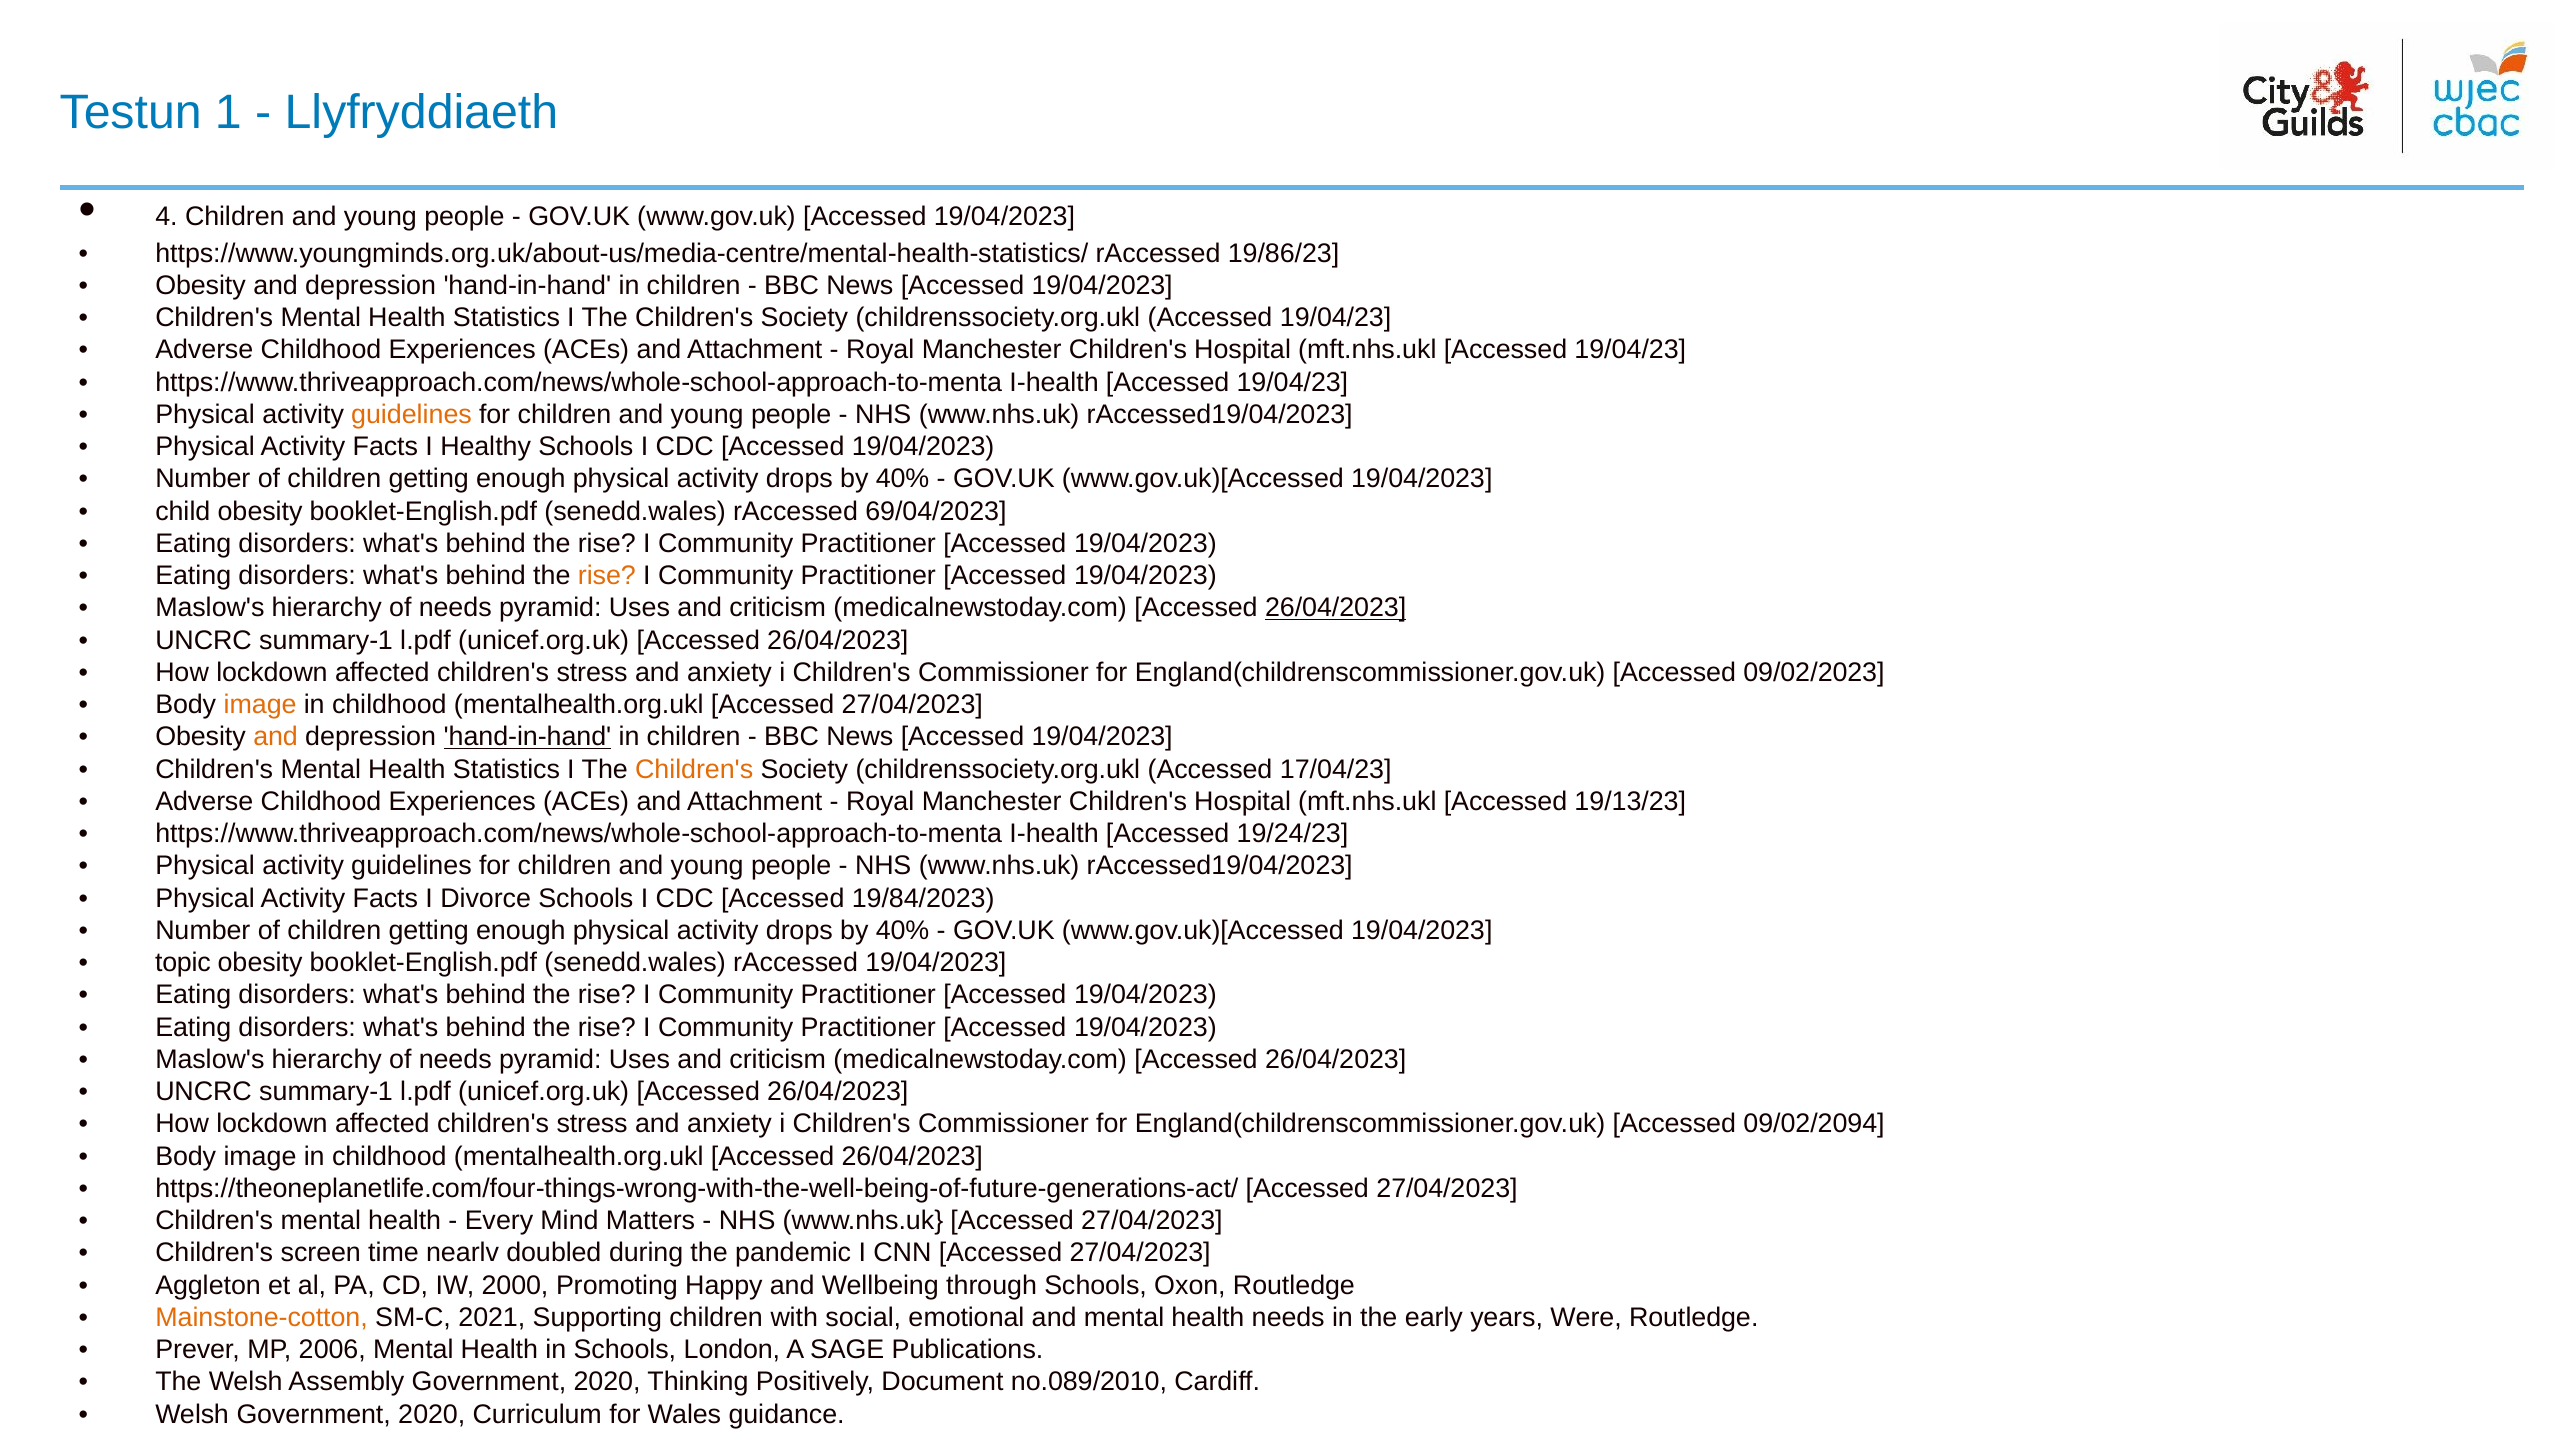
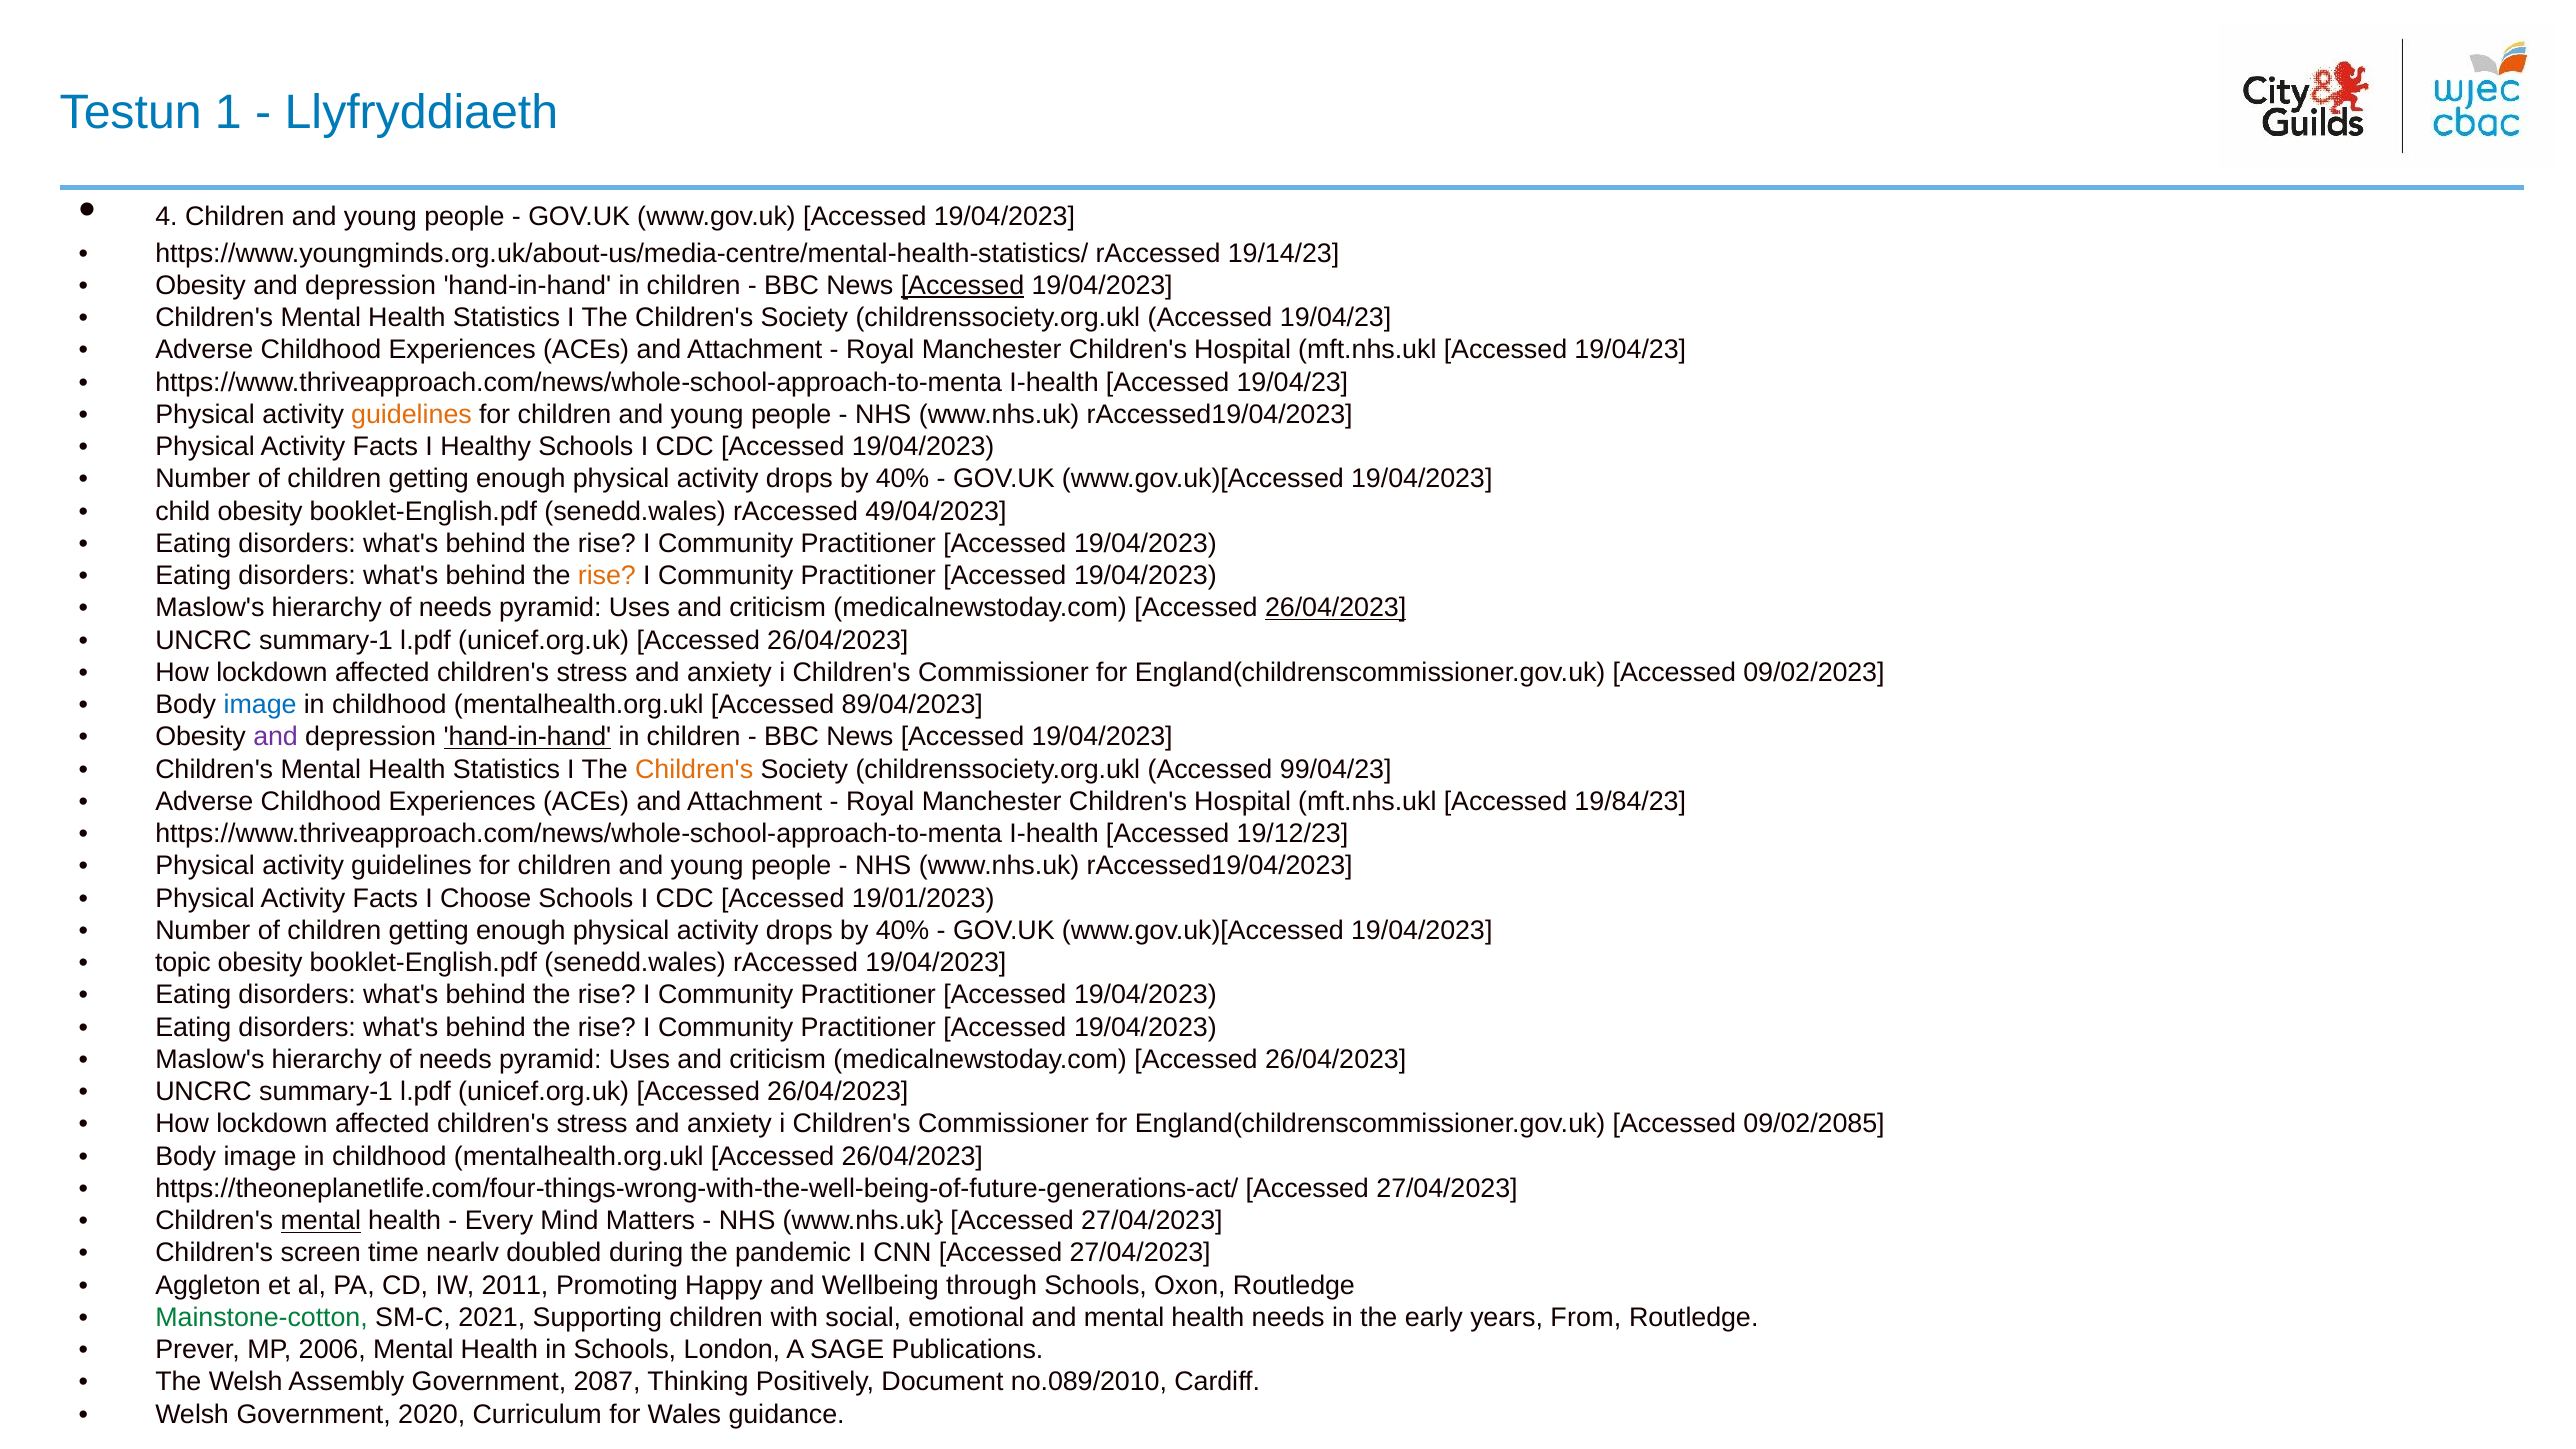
19/86/23: 19/86/23 -> 19/14/23 (1284, 253)
Accessed underline: none -> present (963, 286)
69/04/2023: 69/04/2023 -> 49/04/2023 (936, 511)
image colour: orange -> blue (260, 705)
mentalhealth.org.ukl Accessed 27/04/2023: 27/04/2023 -> 89/04/2023 (912, 705)
and colour: orange -> purple (276, 737)
17/04/23: 17/04/23 -> 99/04/23 (1336, 769)
19/13/23: 19/13/23 -> 19/84/23 (1630, 802)
19/24/23: 19/24/23 -> 19/12/23 (1292, 834)
Divorce: Divorce -> Choose (486, 898)
19/84/2023: 19/84/2023 -> 19/01/2023 (923, 898)
09/02/2094: 09/02/2094 -> 09/02/2085 (1814, 1124)
mental underline: none -> present (321, 1221)
2000: 2000 -> 2011 (515, 1285)
Mainstone-cotton colour: orange -> green (262, 1318)
Were: Were -> From (1586, 1318)
Assembly Government 2020: 2020 -> 2087 (607, 1382)
